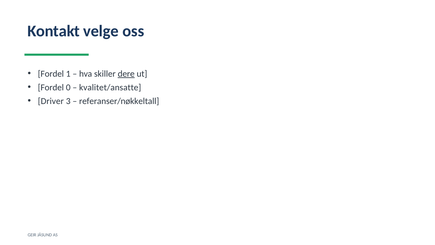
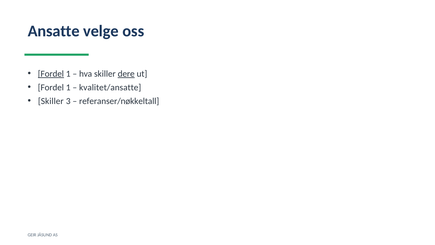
Kontakt: Kontakt -> Ansatte (54, 31)
Fordel underline: none -> present (51, 74)
0: 0 -> 1 (68, 87)
Driver: Driver -> Skiller (51, 101)
